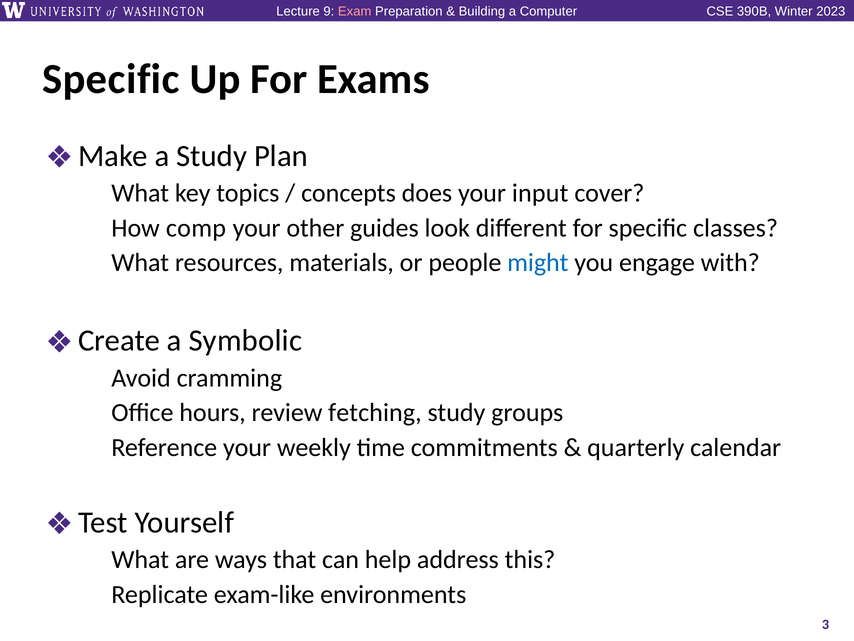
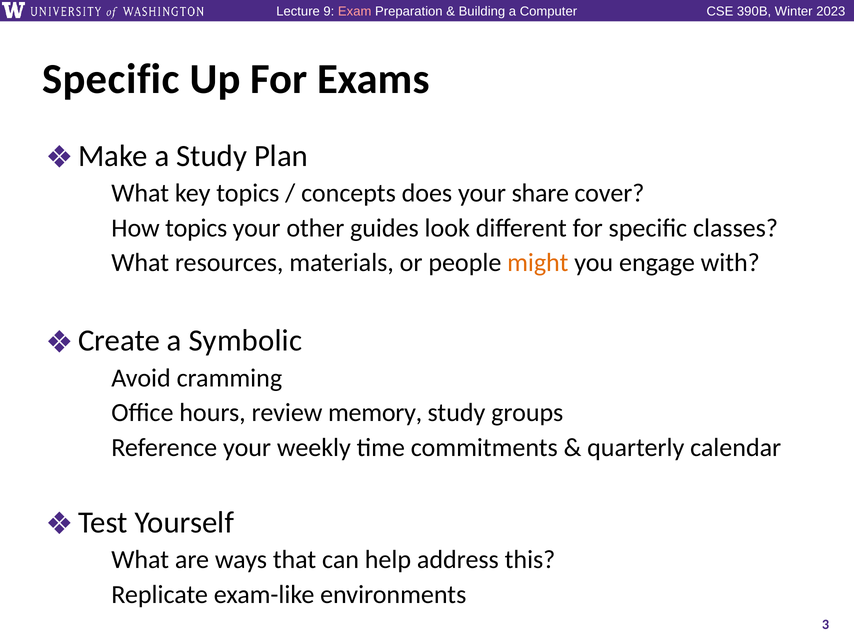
input: input -> share (540, 193)
comp: comp -> topics (196, 228)
might colour: blue -> orange (538, 262)
fetching: fetching -> memory (375, 412)
